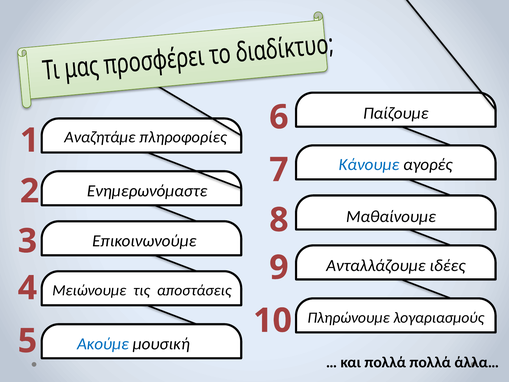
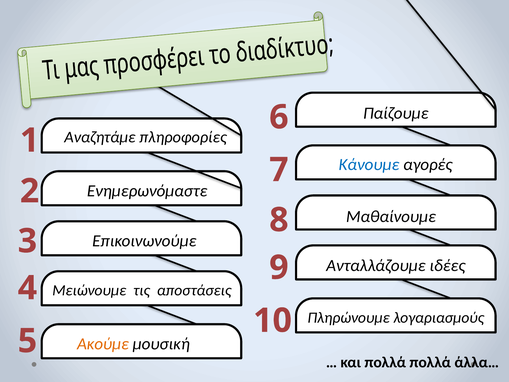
Ακούμε colour: blue -> orange (103, 344)
